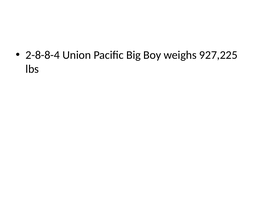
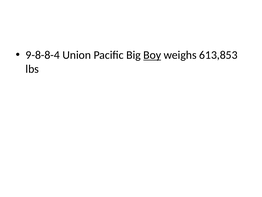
2-8-8-4: 2-8-8-4 -> 9-8-8-4 (43, 55)
Boy underline: none -> present (152, 55)
927,225: 927,225 -> 613,853 (218, 55)
